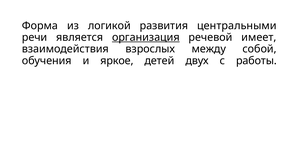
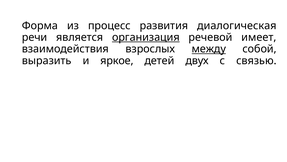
логикой: логикой -> процесс (109, 26)
центральными: центральными -> диалогическая (237, 26)
между underline: none -> present (209, 49)
обучения: обучения -> выразить (47, 60)
работы: работы -> связью (256, 60)
